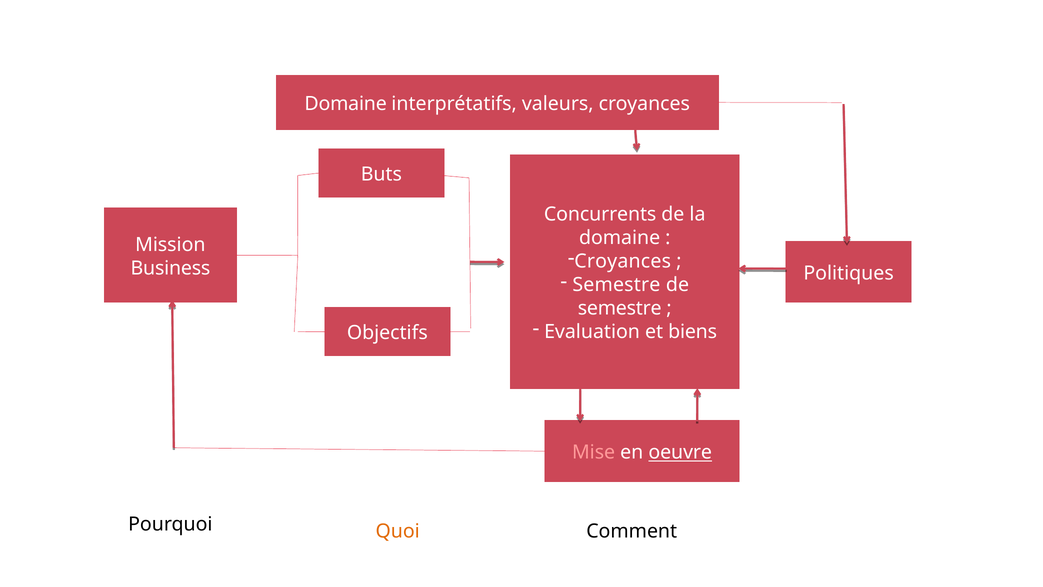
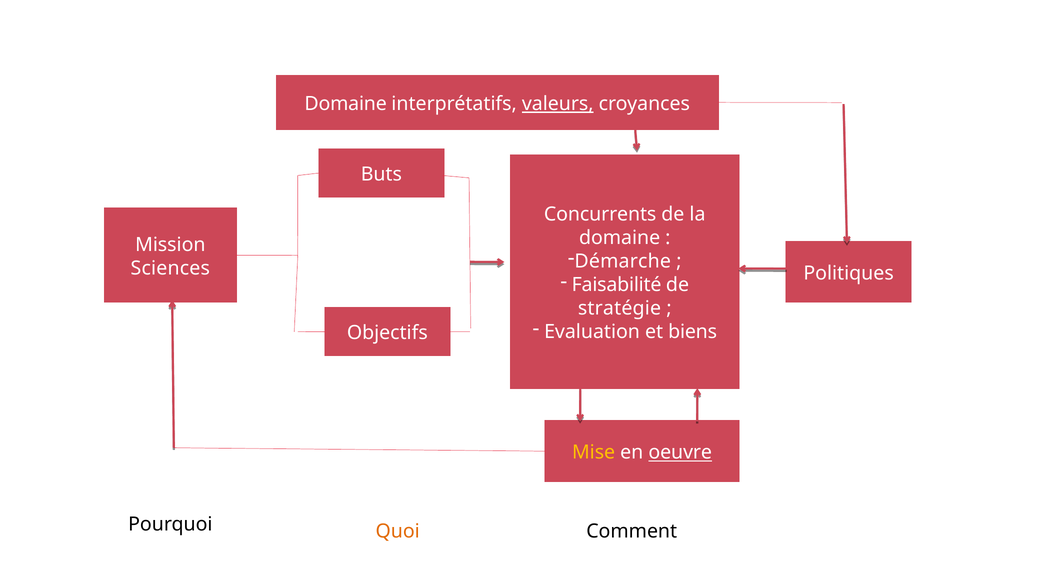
valeurs underline: none -> present (558, 104)
Croyances: Croyances -> Démarche (623, 261)
Business: Business -> Sciences (170, 268)
Semestre: Semestre -> Faisabilité (617, 285)
semestre: semestre -> stratégie (619, 308)
Mise colour: pink -> yellow (594, 452)
